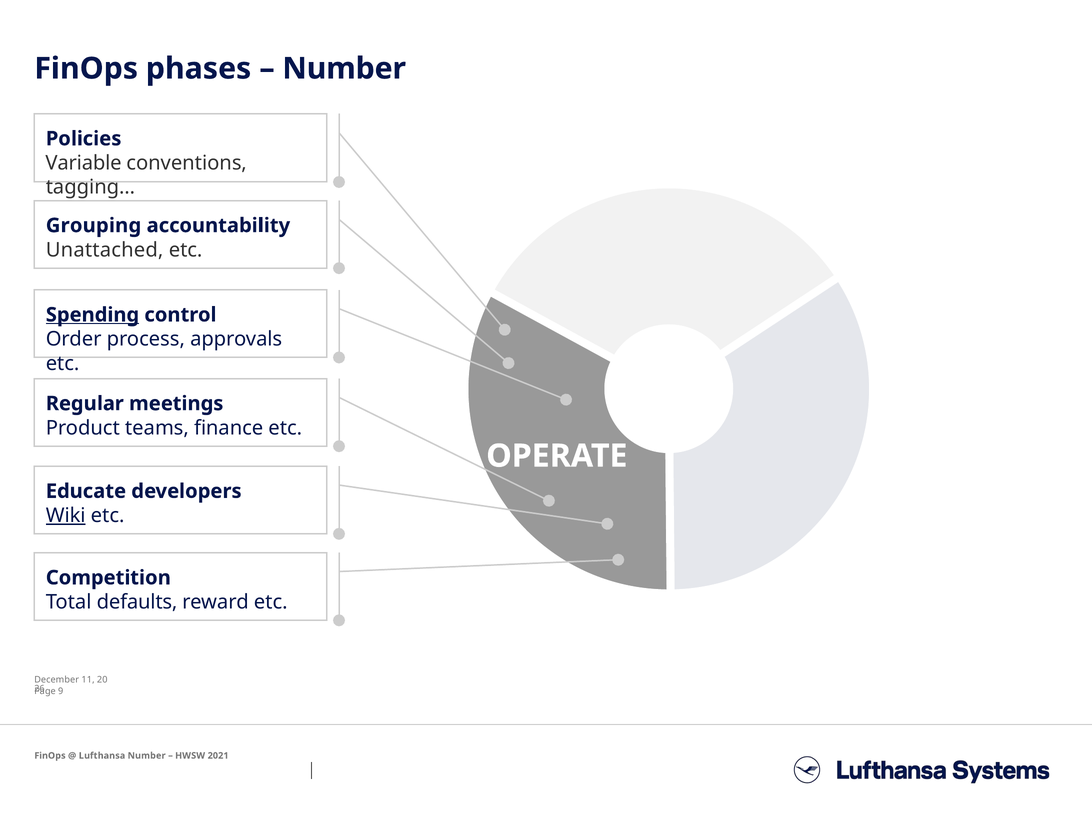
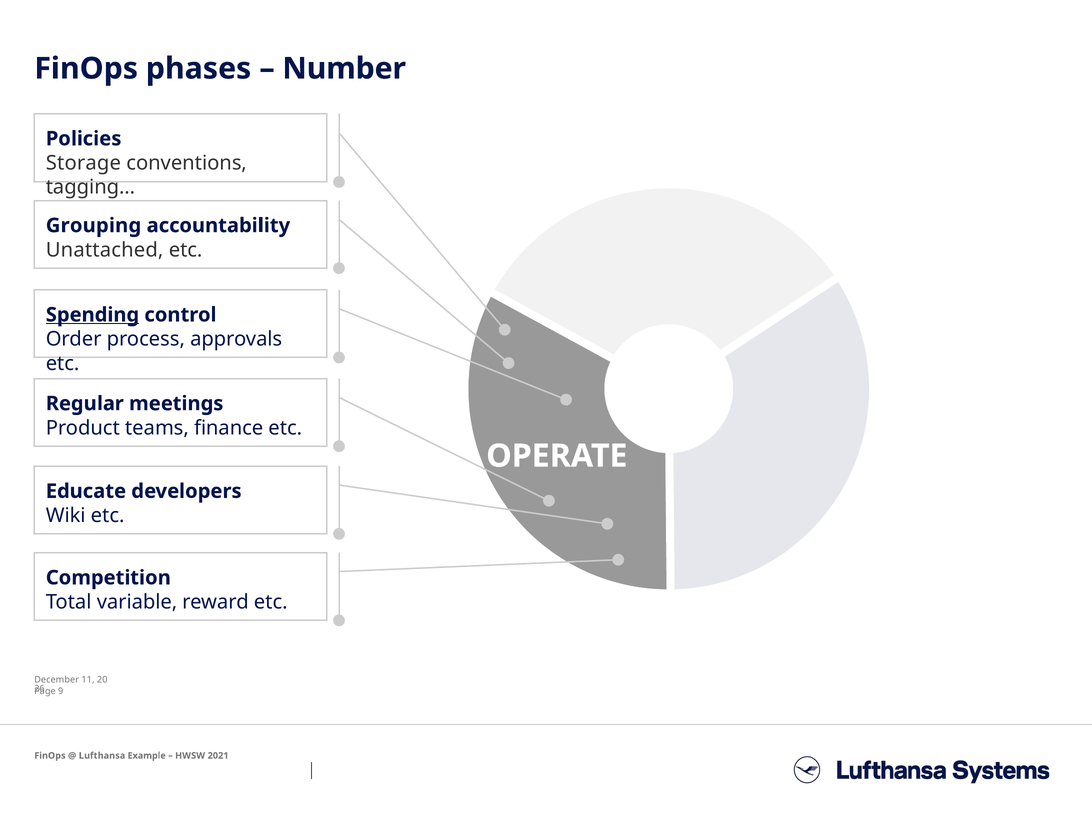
Variable: Variable -> Storage (83, 163)
Wiki underline: present -> none (66, 516)
defaults: defaults -> variable (137, 602)
Lufthansa Number: Number -> Example (147, 756)
